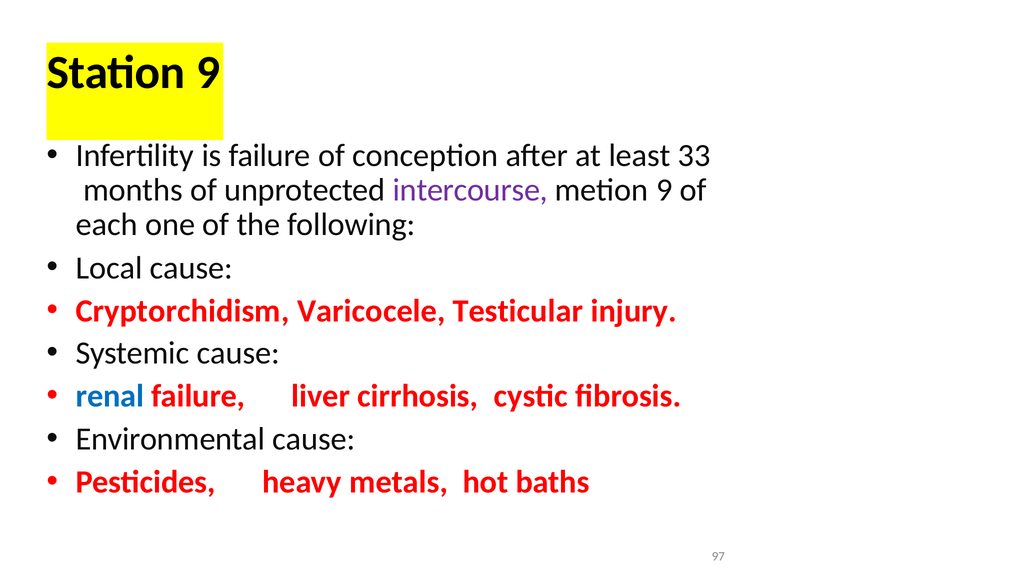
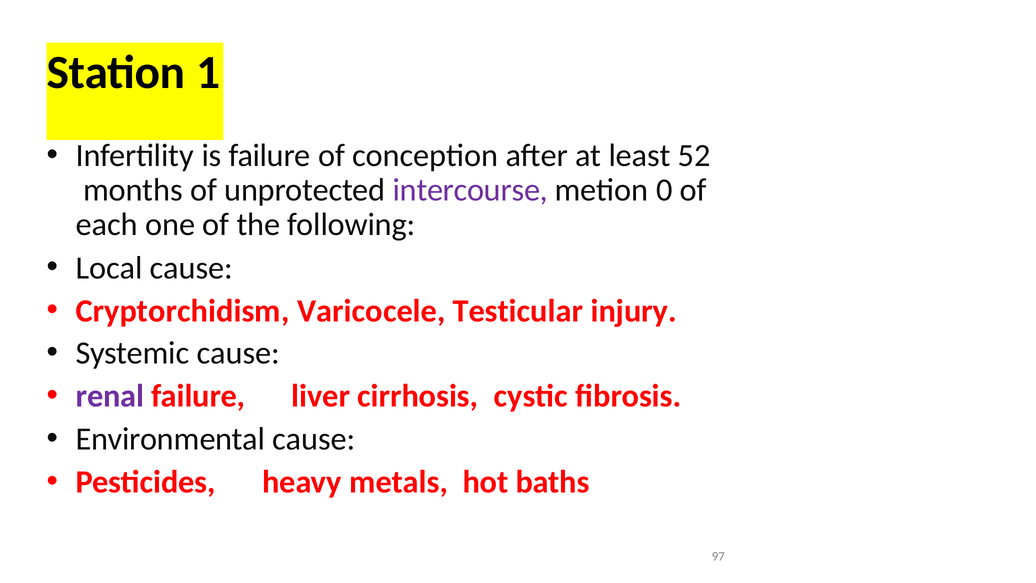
Station 9: 9 -> 1 (208, 72)
33: 33 -> 52 (694, 155)
metion 9: 9 -> 0 (664, 190)
renal colour: blue -> purple (110, 396)
